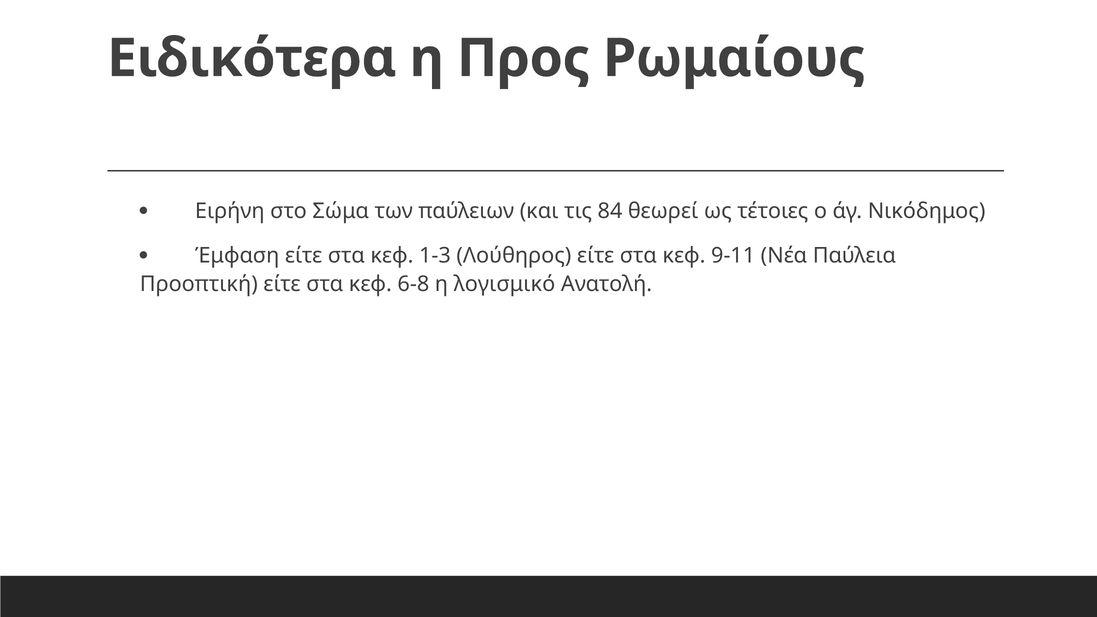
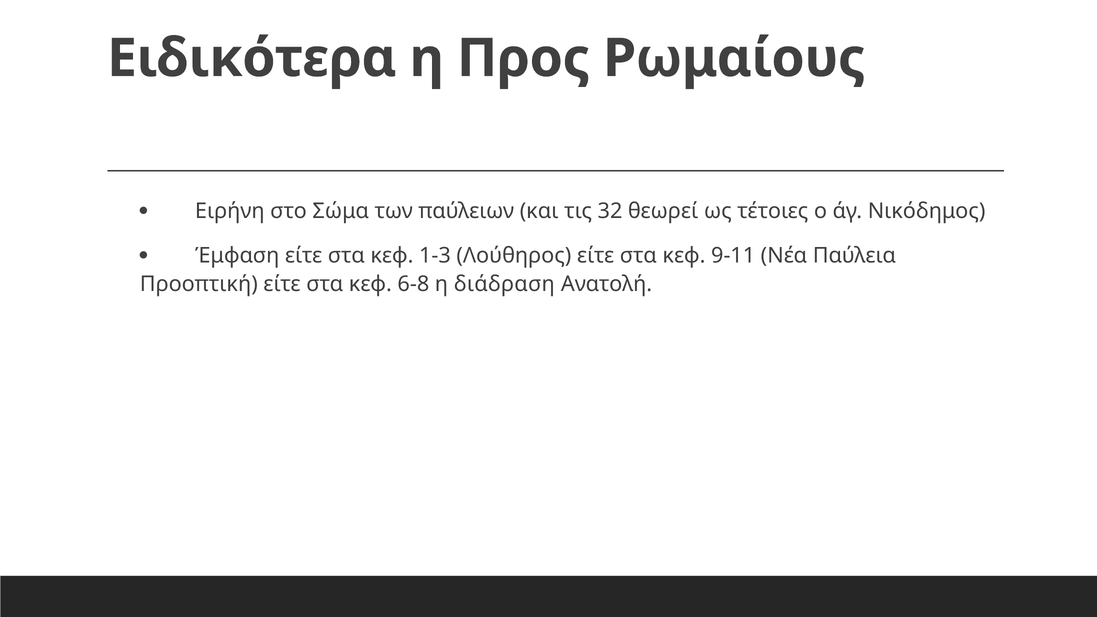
84: 84 -> 32 (610, 211)
λογισμικό: λογισμικό -> διάδραση (504, 284)
